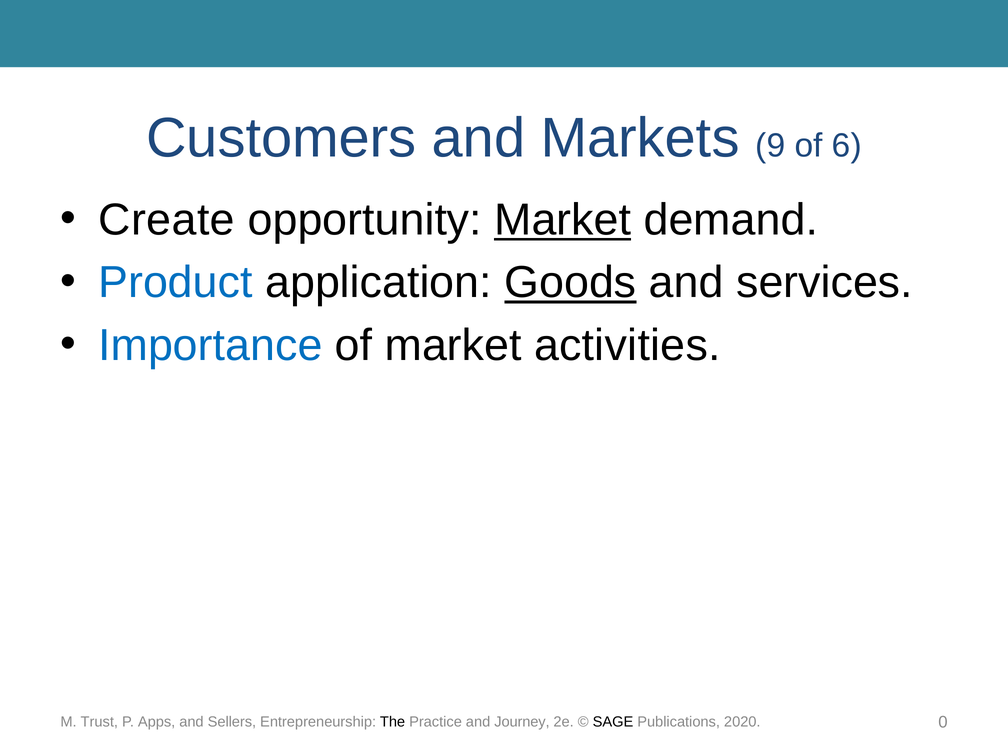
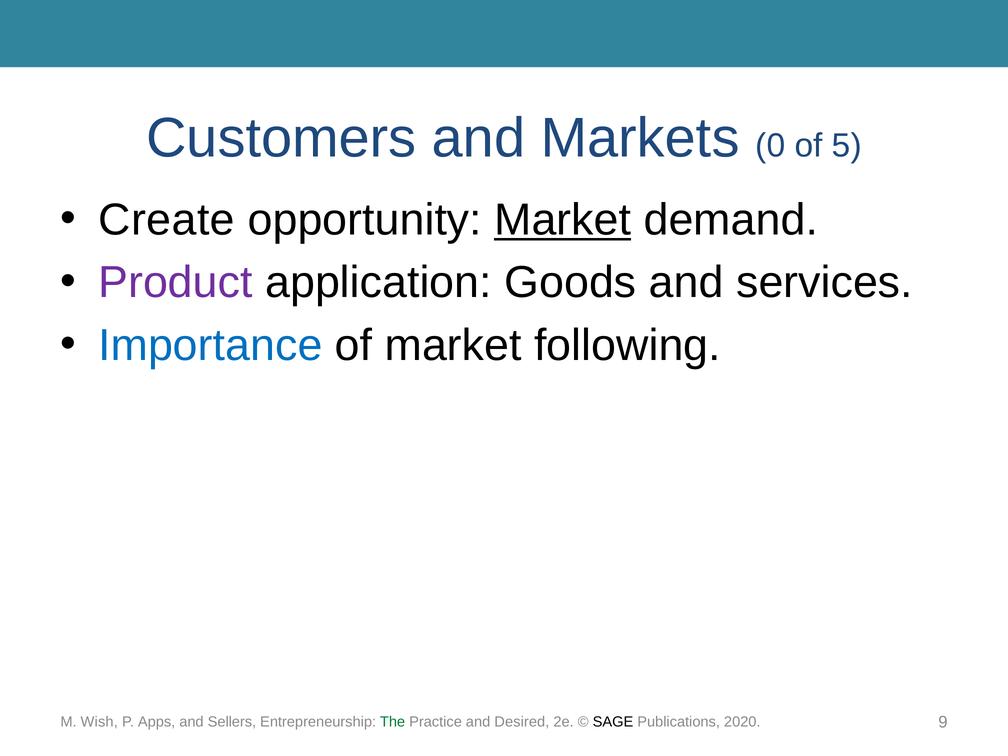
9: 9 -> 0 (770, 146)
6: 6 -> 5 (847, 146)
Product colour: blue -> purple (175, 283)
Goods underline: present -> none (570, 283)
activities: activities -> following (627, 345)
Trust: Trust -> Wish (99, 722)
The colour: black -> green (393, 722)
Journey: Journey -> Desired (522, 722)
0: 0 -> 9 (943, 722)
